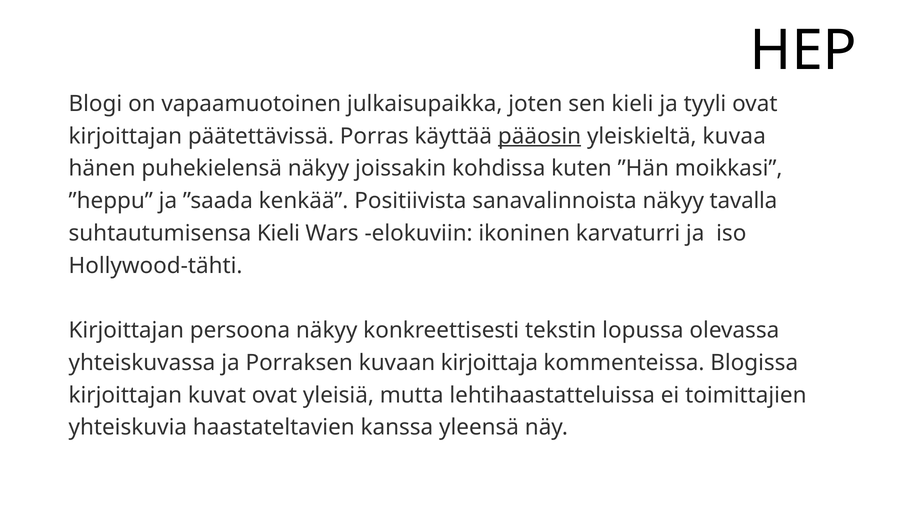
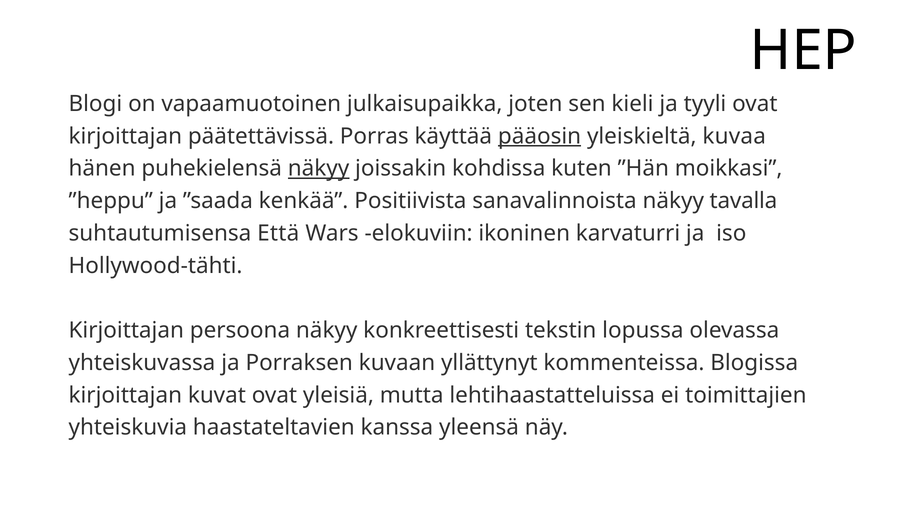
näkyy underline: none -> present (319, 169)
suhtautumisensa Kieli: Kieli -> Että (278, 233)
kirjoittaja: kirjoittaja -> yllättynyt (489, 363)
